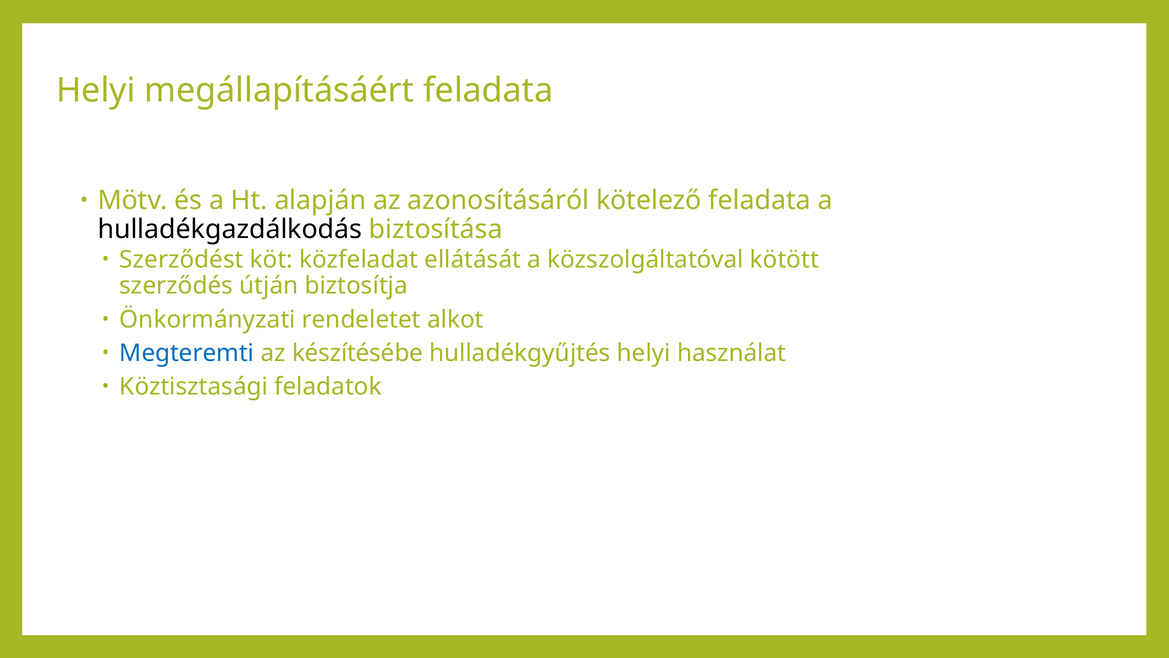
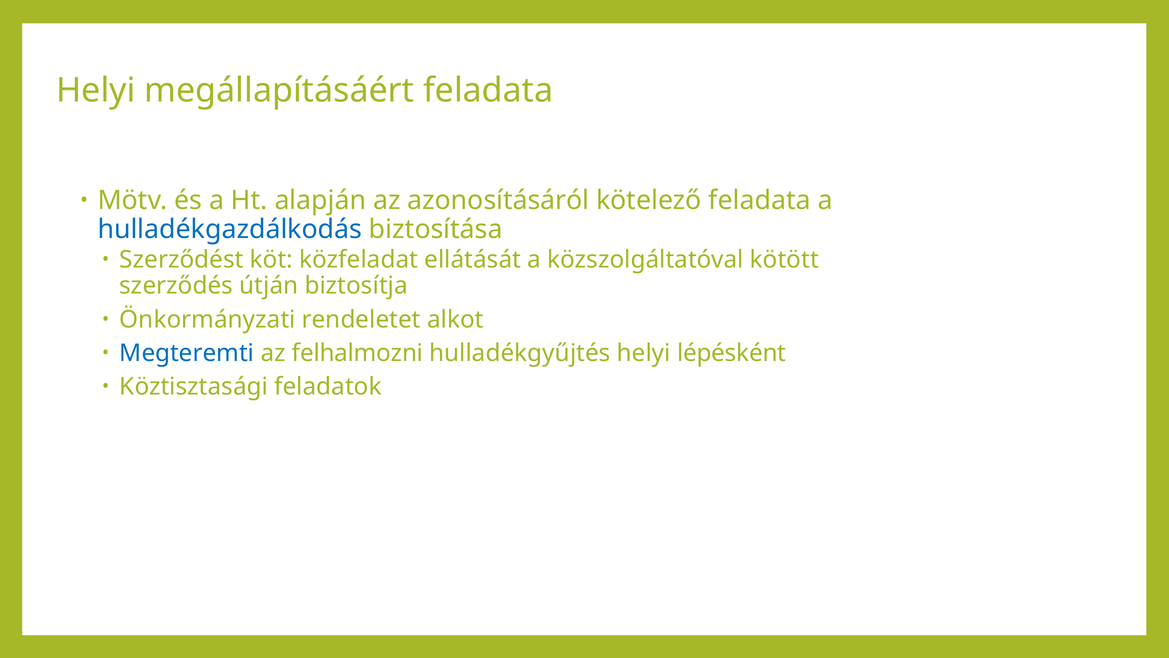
hulladékgazdálkodás colour: black -> blue (230, 229)
készítésébe: készítésébe -> felhalmozni (358, 353)
használat: használat -> lépésként (732, 353)
